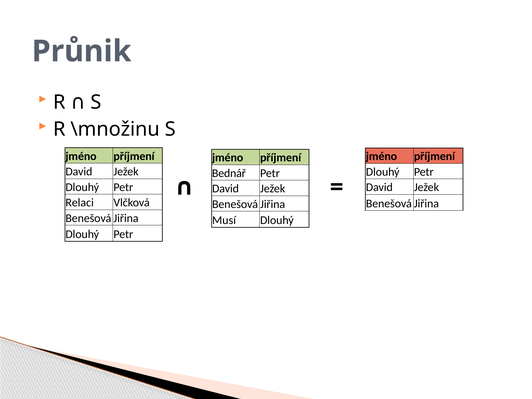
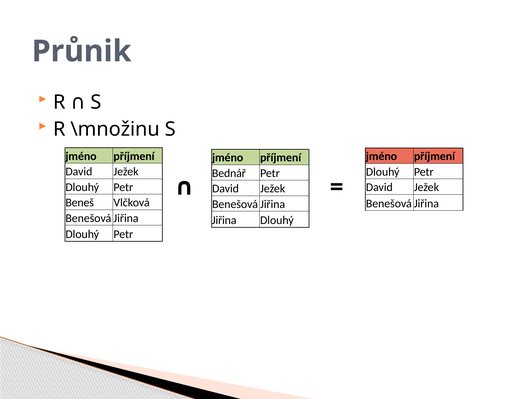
Relaci: Relaci -> Beneš (80, 203)
Musí: Musí -> Jiřina (224, 220)
